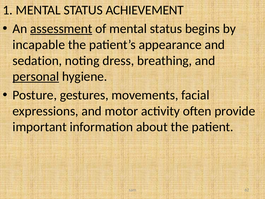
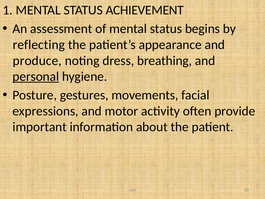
assessment underline: present -> none (61, 29)
incapable: incapable -> reflecting (39, 45)
sedation: sedation -> produce (37, 61)
